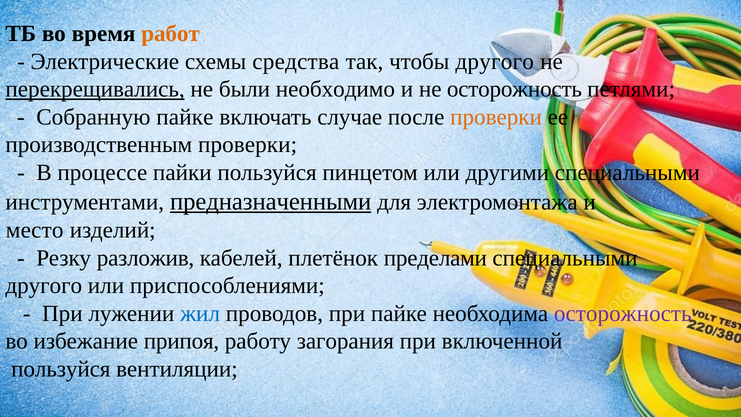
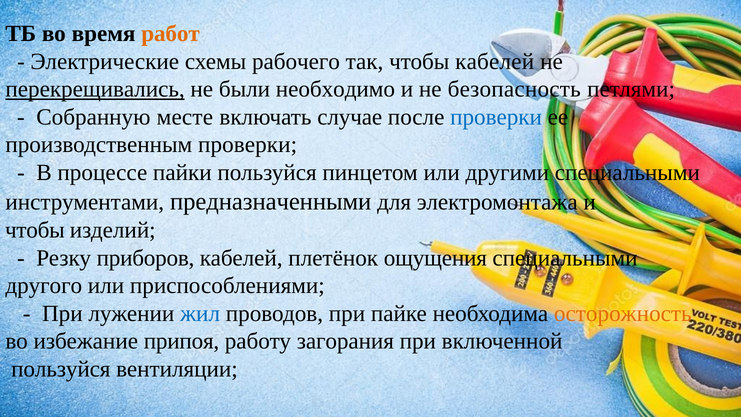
средства: средства -> рабочего (296, 61)
чтобы другого: другого -> кабелей (495, 61)
не осторожность: осторожность -> безопасность (514, 89)
Собранную пайке: пайке -> месте (185, 117)
проверки colour: orange -> blue (496, 117)
предназначенными underline: present -> none (271, 201)
место: место -> чтобы (35, 230)
разложив: разложив -> приборов (146, 258)
пределами: пределами -> ощущения (435, 258)
осторожность colour: purple -> orange (623, 313)
